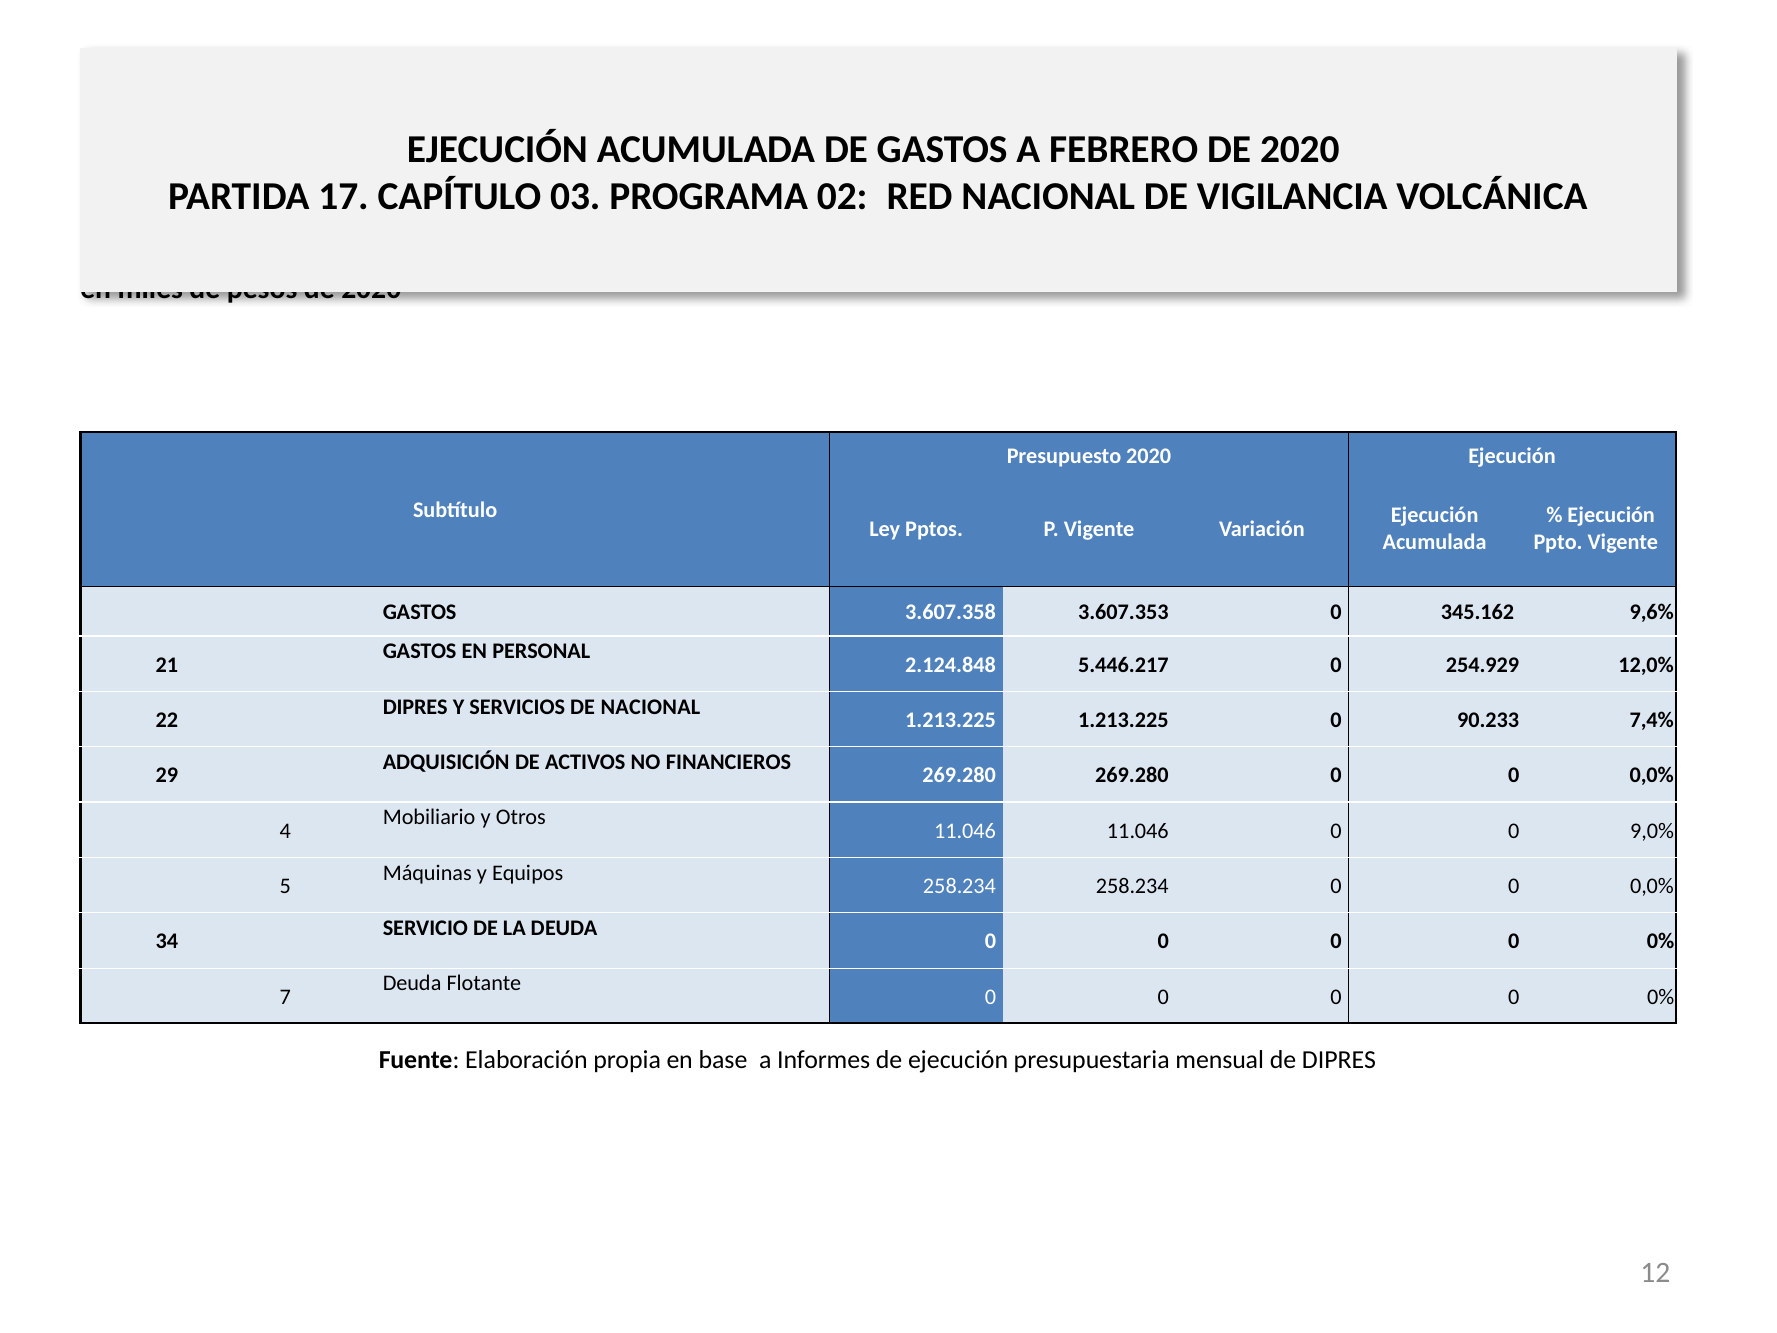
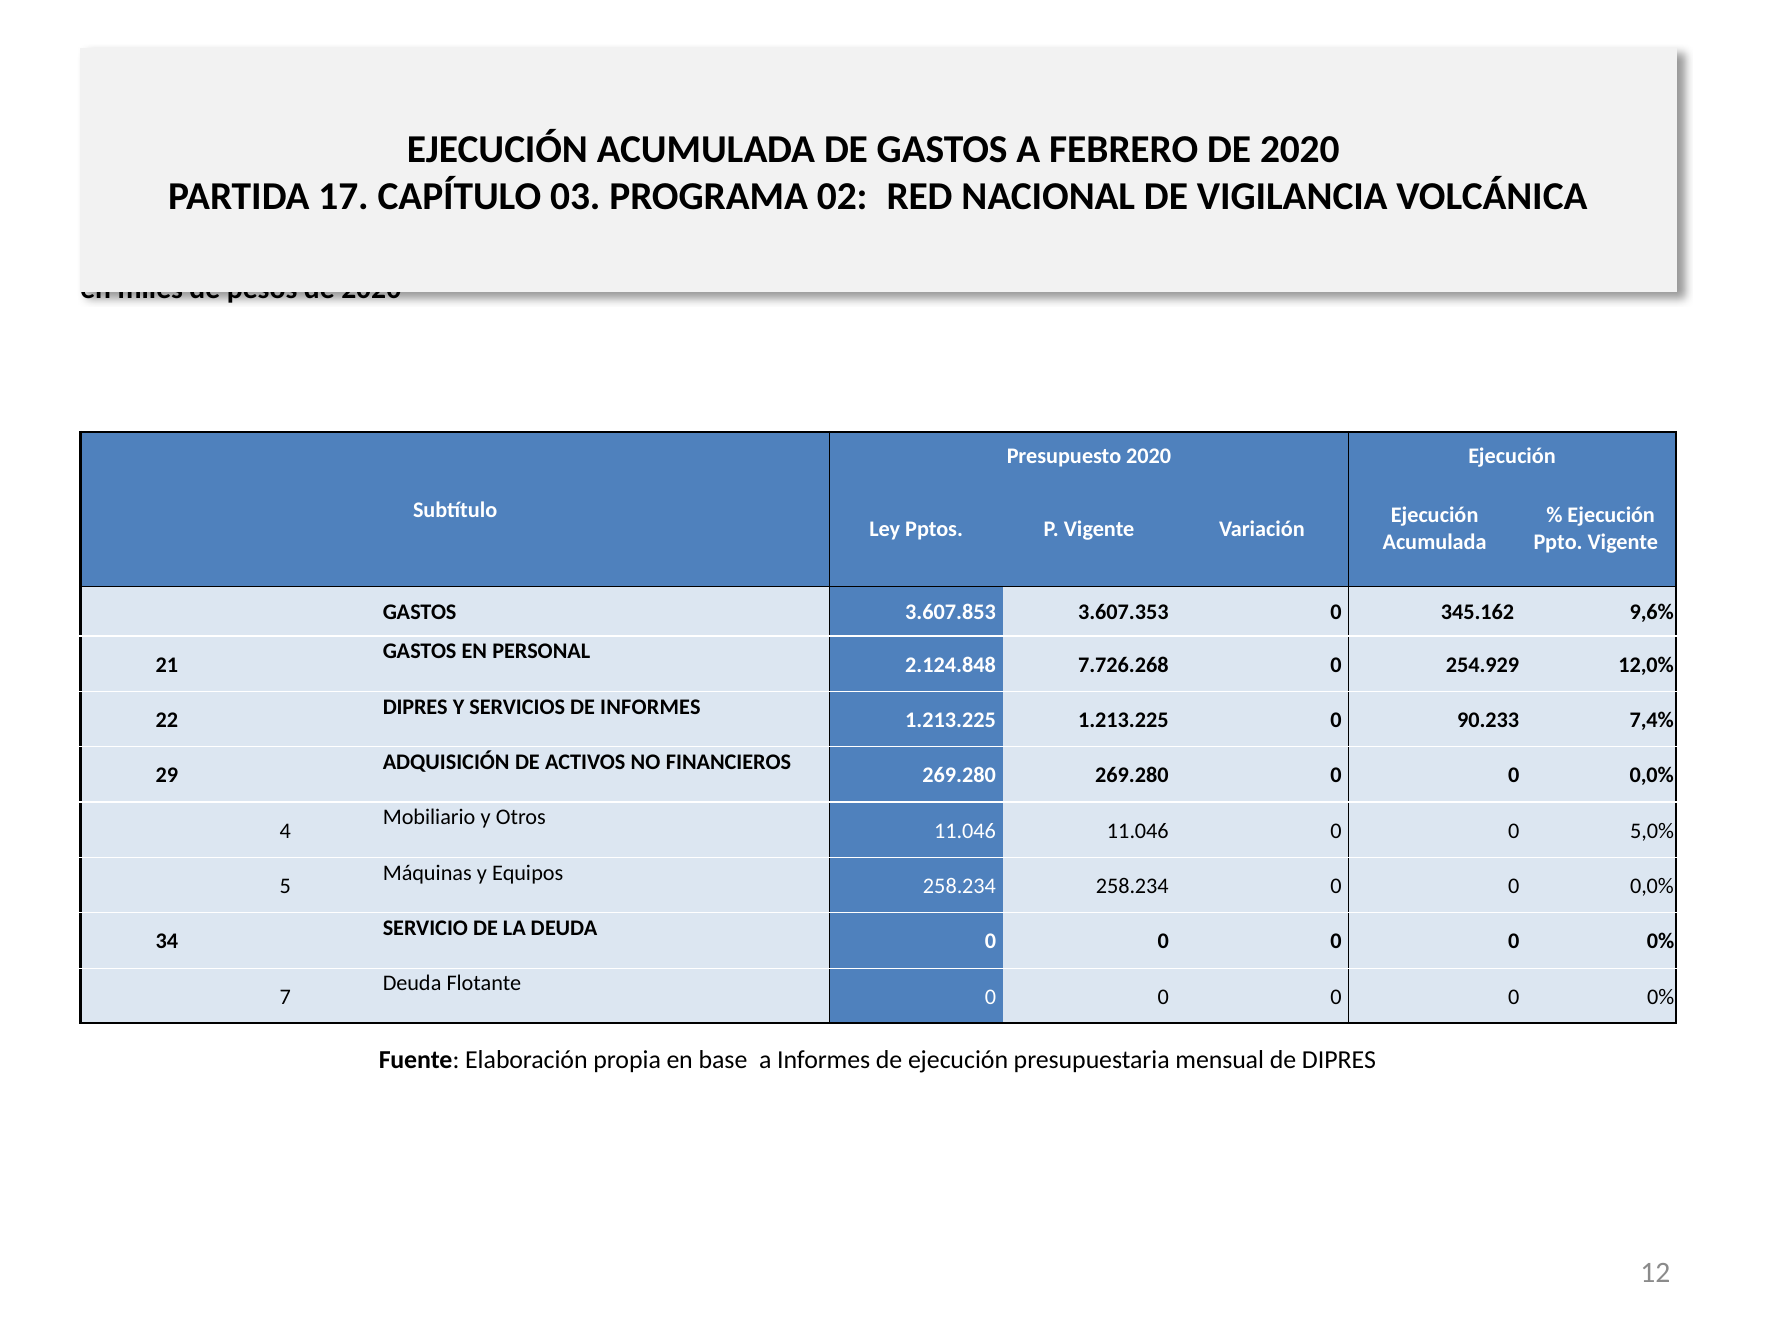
3.607.358: 3.607.358 -> 3.607.853 (951, 612)
5.446.217: 5.446.217 -> 7.726.268 (1123, 665)
DE NACIONAL: NACIONAL -> INFORMES (650, 707)
9,0%: 9,0% -> 5,0% (1652, 831)
